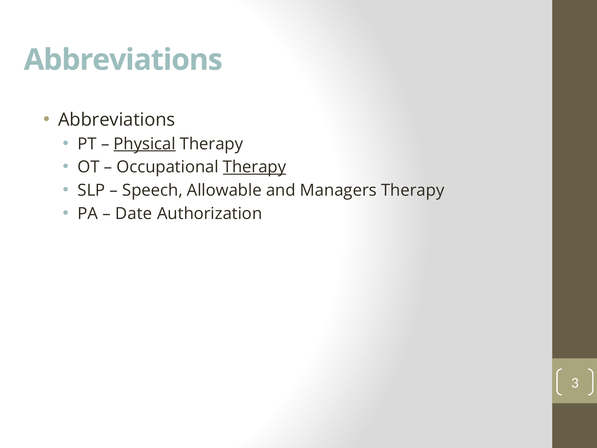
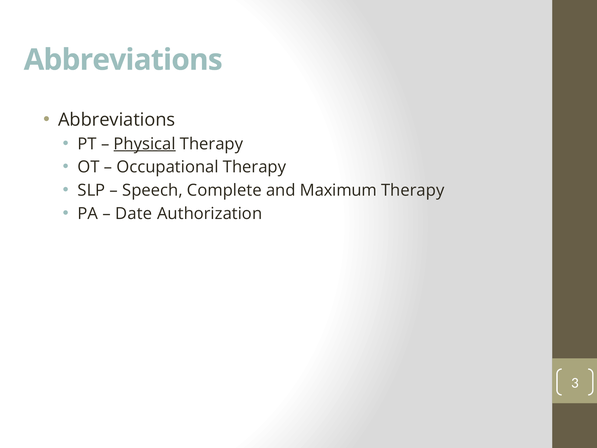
Therapy underline: present -> none (255, 167)
Allowable: Allowable -> Complete (224, 190)
Managers: Managers -> Maximum (338, 190)
